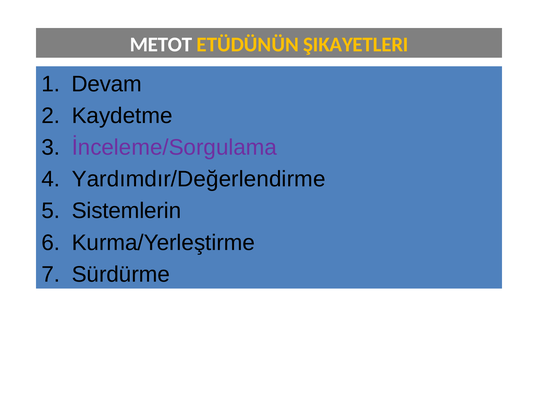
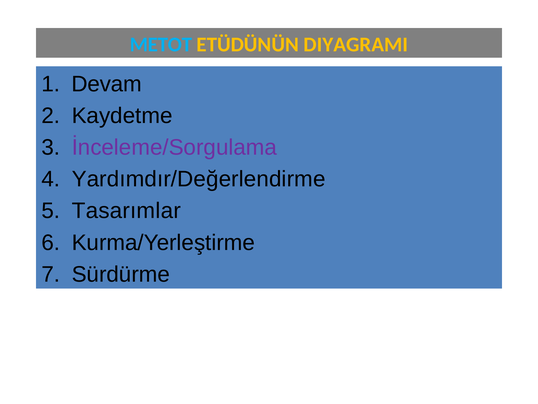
METOT colour: white -> light blue (161, 45)
ŞIKAYETLERI: ŞIKAYETLERI -> DIYAGRAMI (356, 45)
Sistemlerin: Sistemlerin -> Tasarımlar (126, 211)
